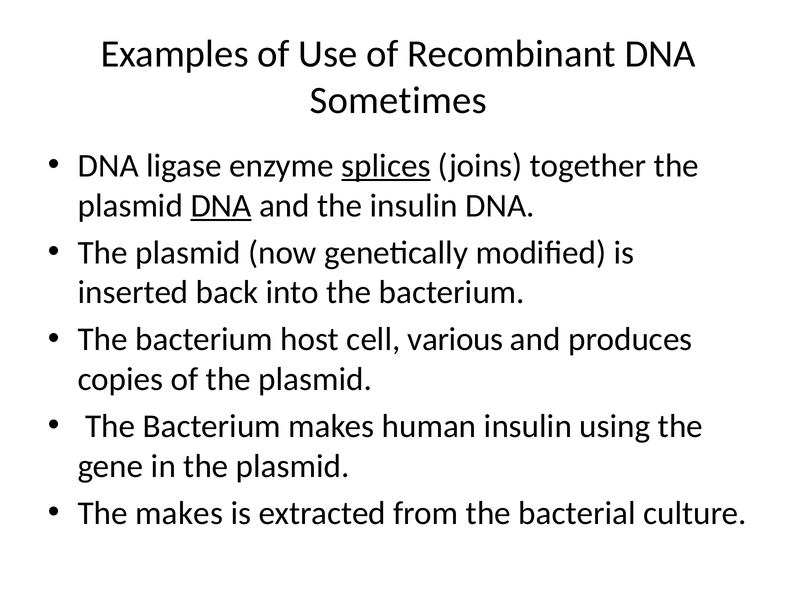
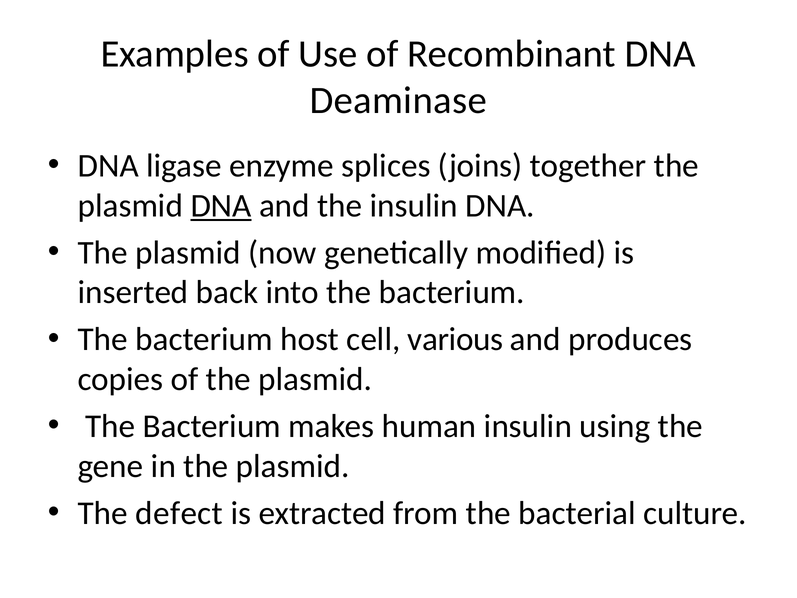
Sometimes: Sometimes -> Deaminase (398, 100)
splices underline: present -> none (386, 166)
The makes: makes -> defect (179, 513)
